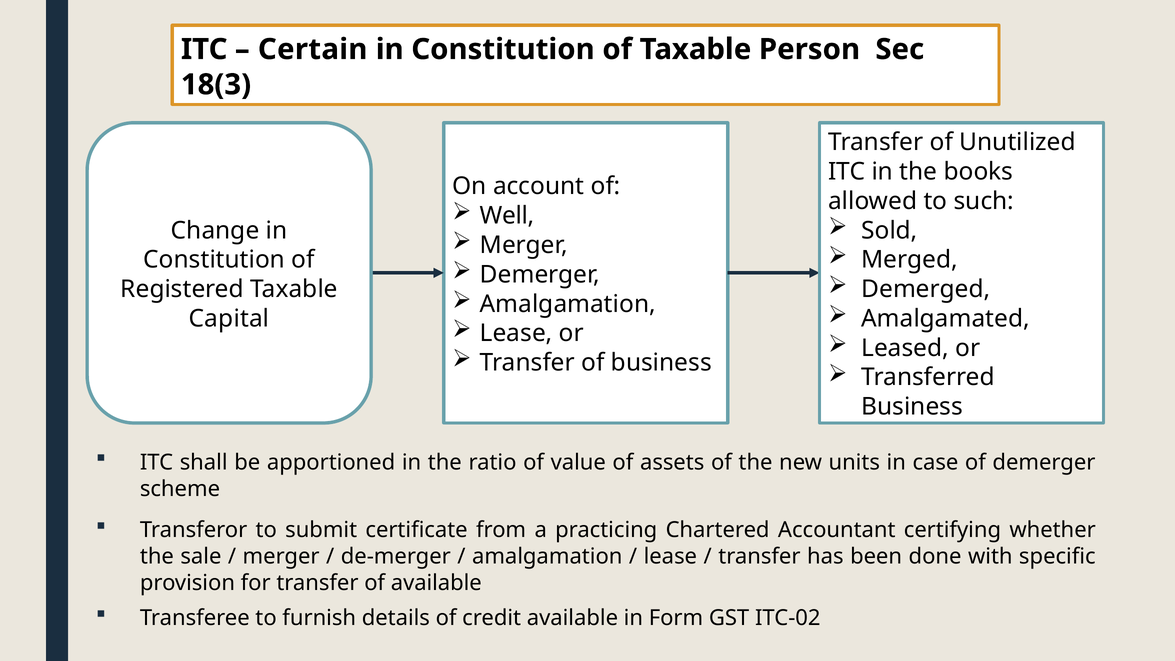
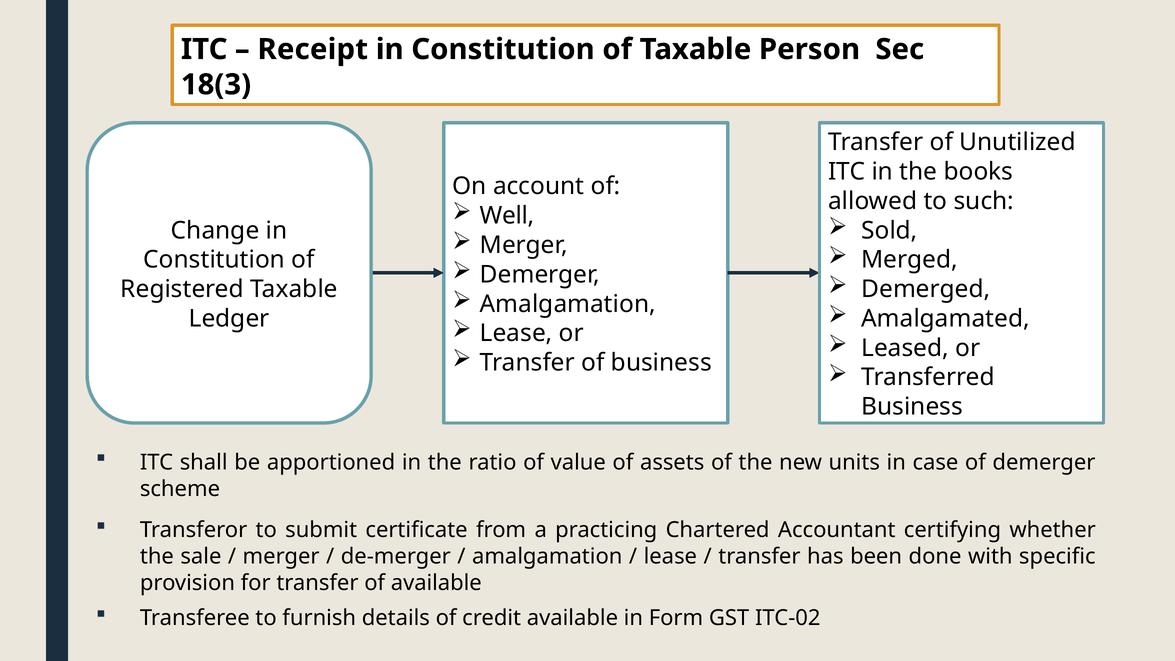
Certain: Certain -> Receipt (313, 49)
Capital: Capital -> Ledger (229, 319)
